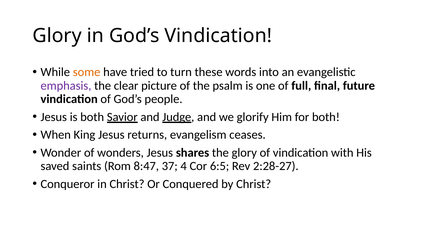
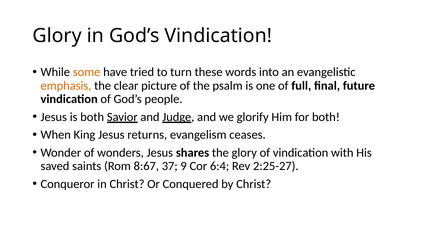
emphasis colour: purple -> orange (66, 86)
8:47: 8:47 -> 8:67 (146, 166)
4: 4 -> 9 (184, 166)
6:5: 6:5 -> 6:4 (220, 166)
2:28-27: 2:28-27 -> 2:25-27 (276, 166)
